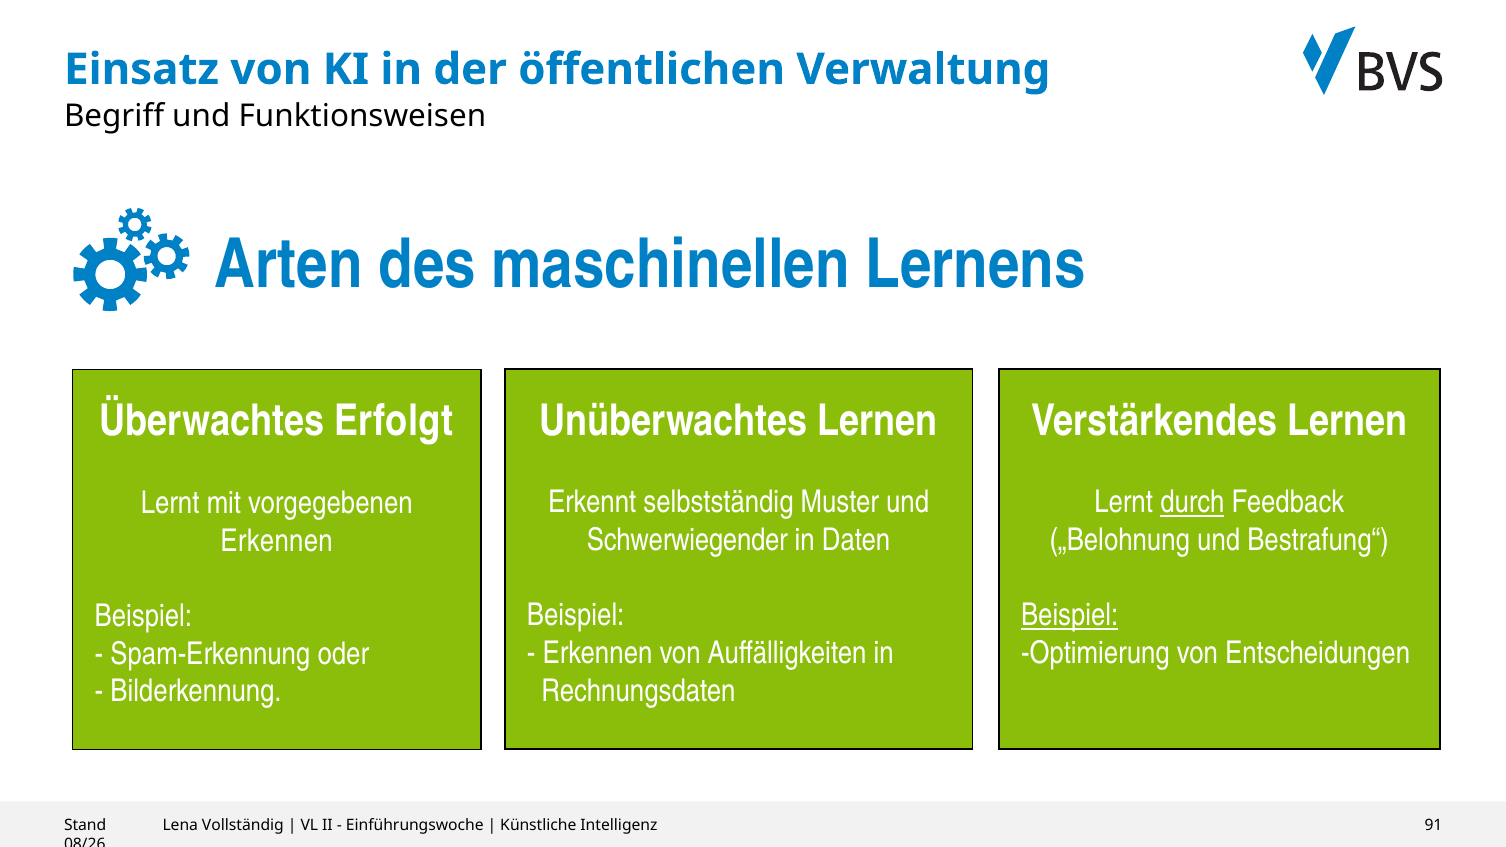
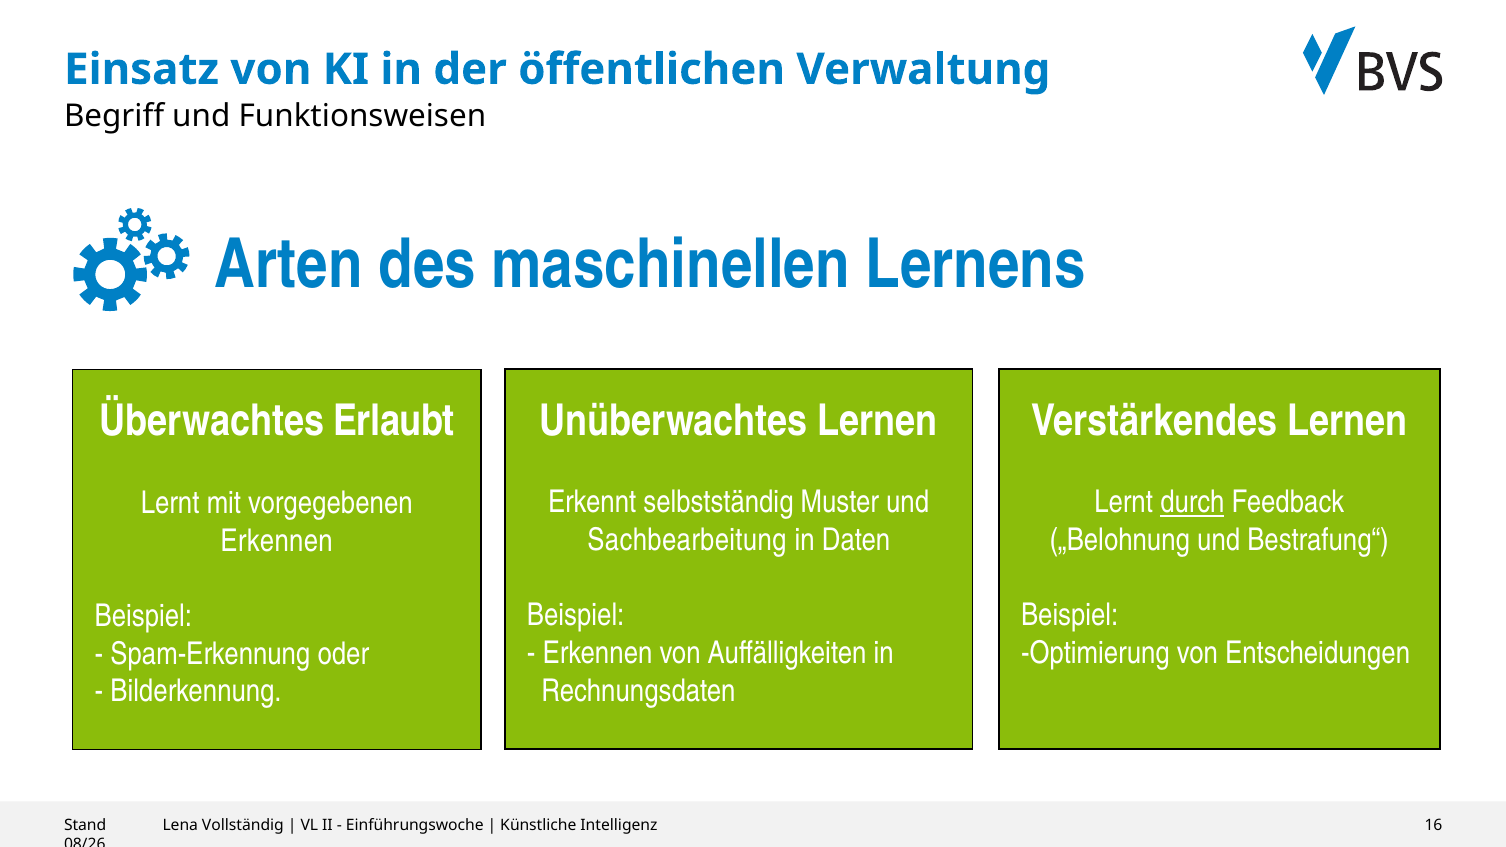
Erfolgt: Erfolgt -> Erlaubt (394, 421)
Schwerwiegender: Schwerwiegender -> Sachbearbeitung (687, 540)
Beispiel underline: present -> none (1070, 616)
91: 91 -> 16 (1433, 826)
